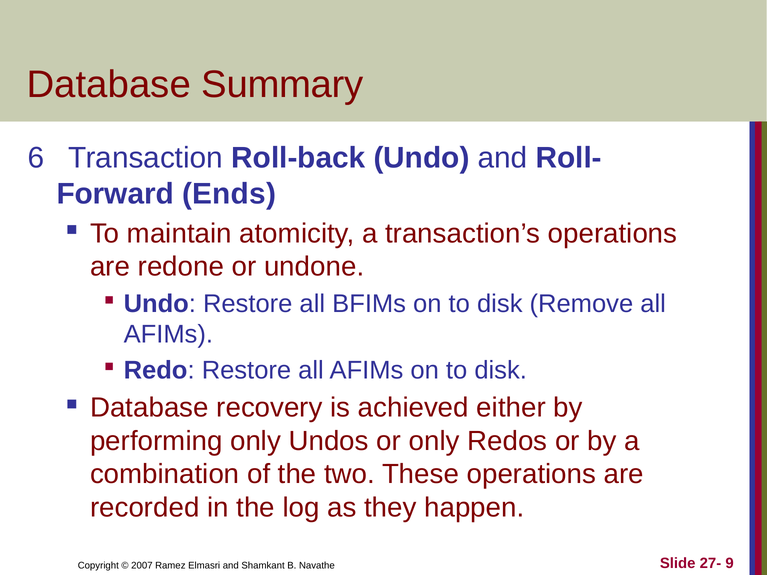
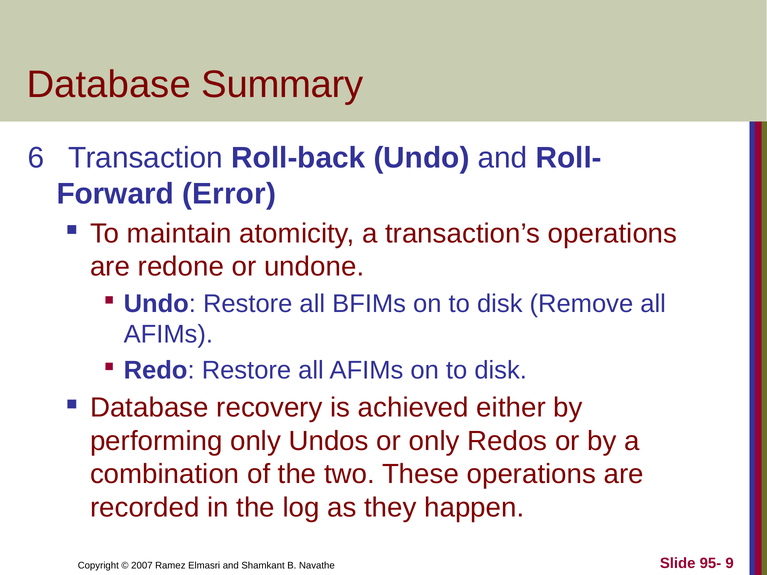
Ends: Ends -> Error (229, 194)
27-: 27- -> 95- (710, 563)
